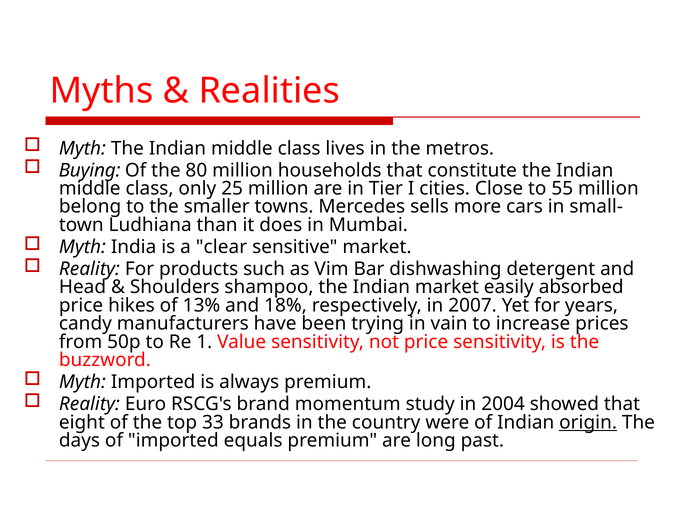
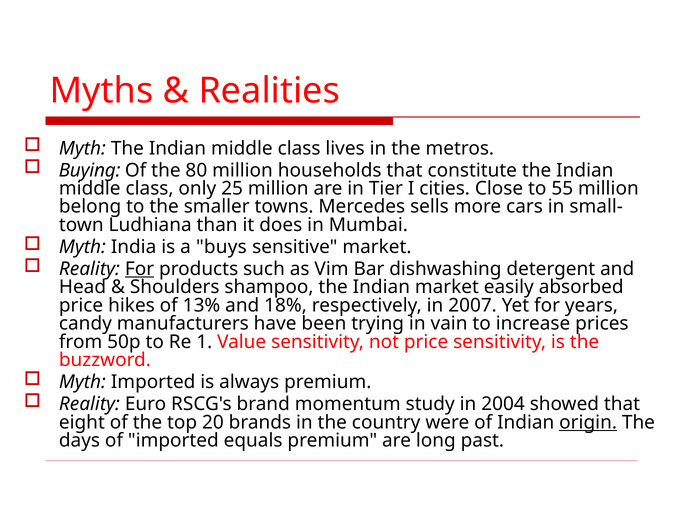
clear: clear -> buys (221, 247)
For underline: none -> present (140, 269)
33: 33 -> 20 (213, 423)
